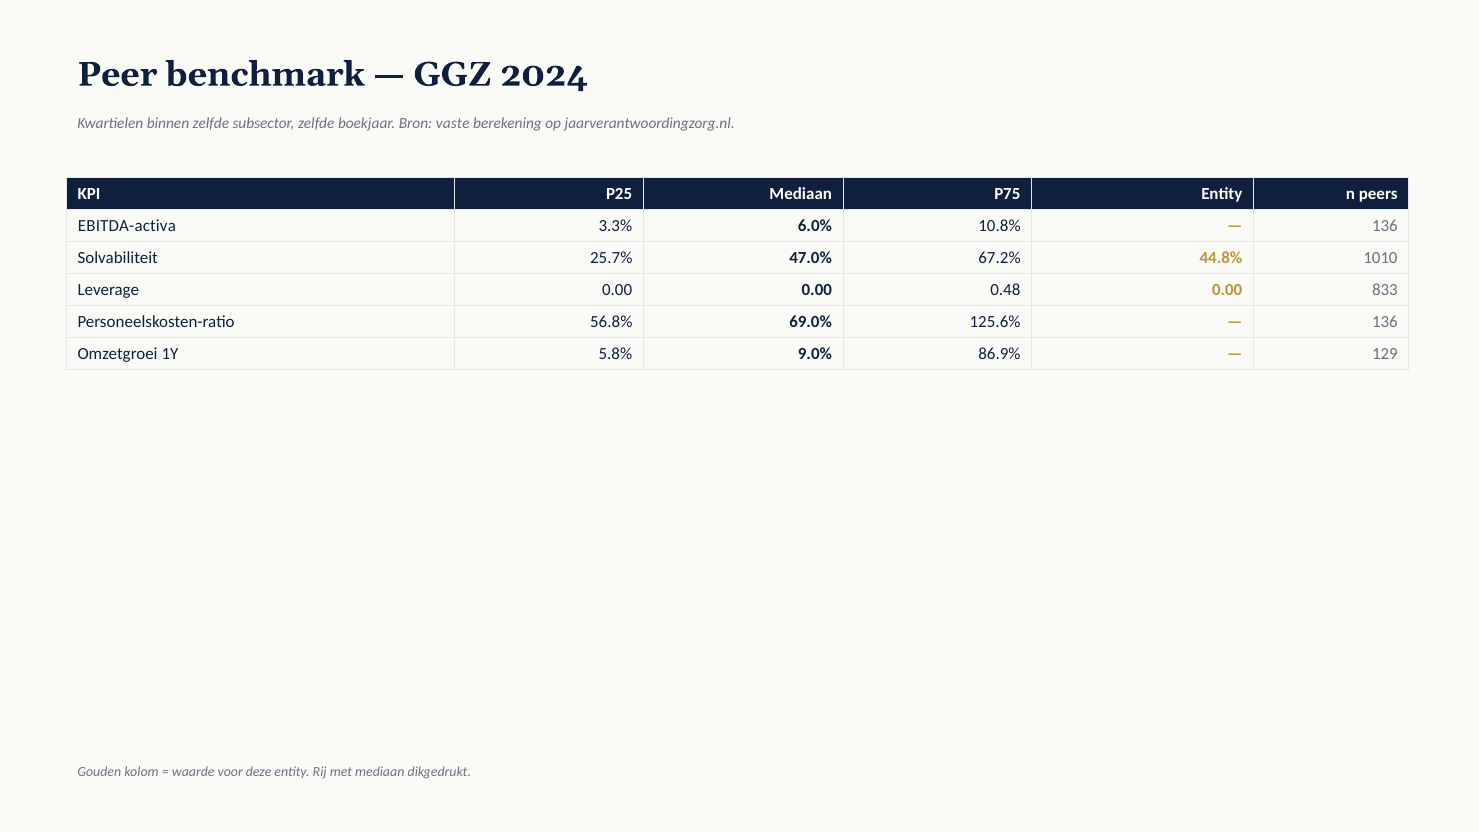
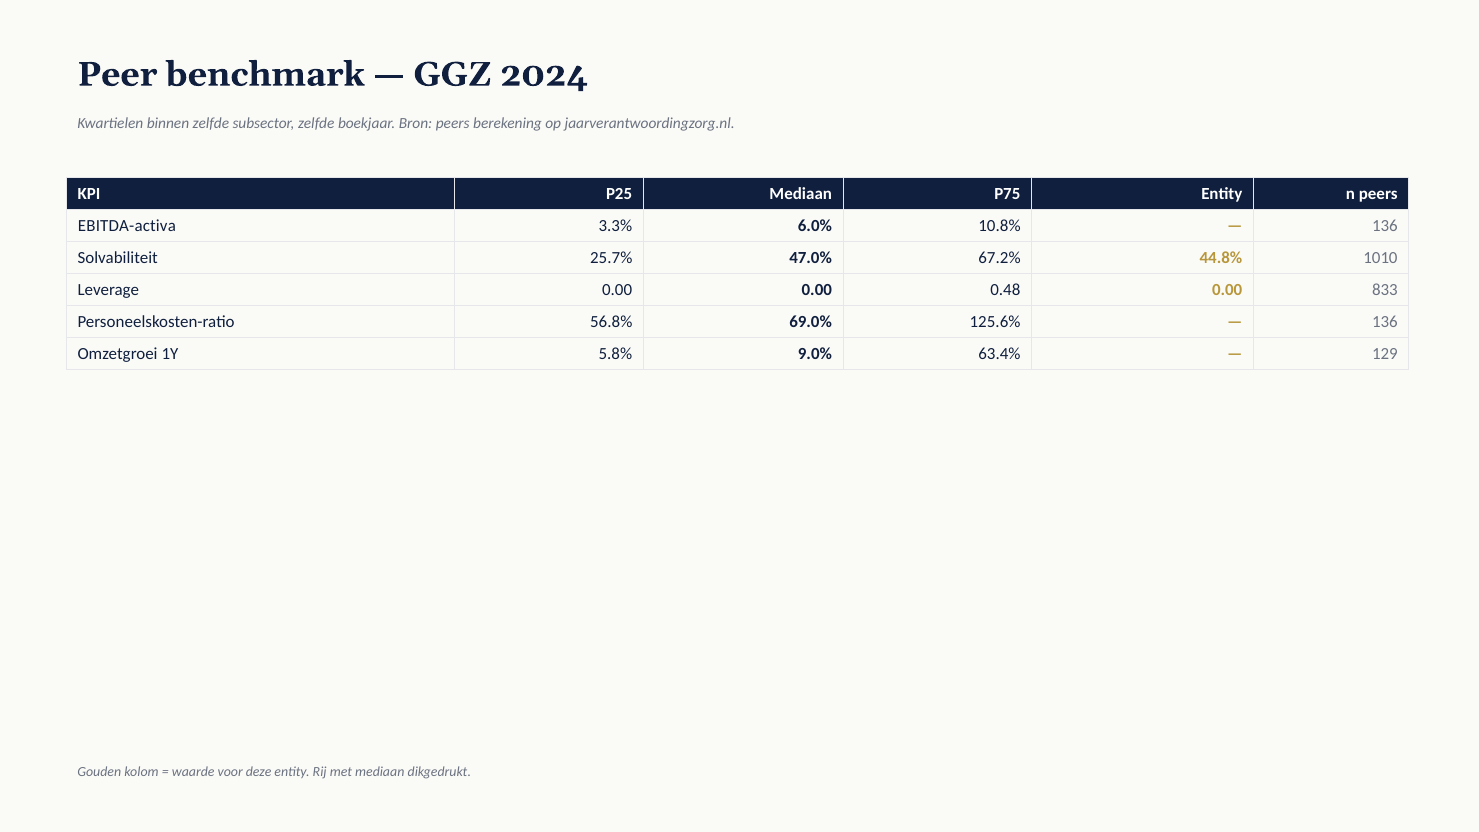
Bron vaste: vaste -> peers (453, 123)
86.9%: 86.9% -> 63.4% (999, 354)
